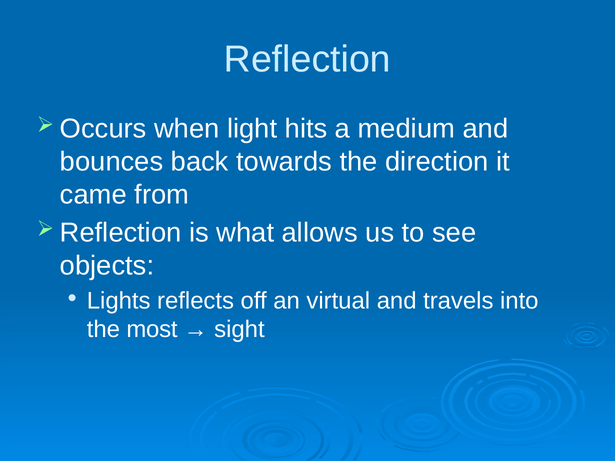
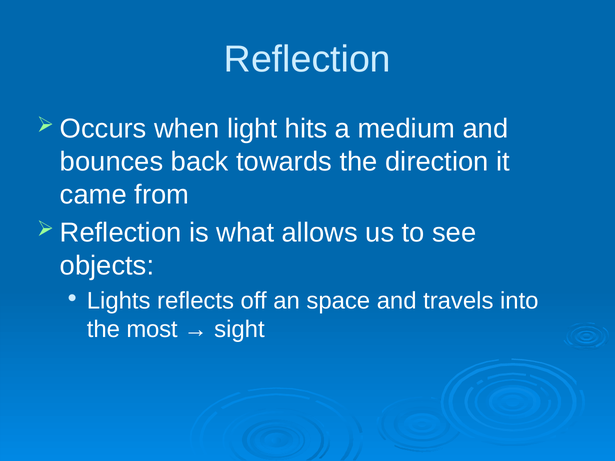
virtual: virtual -> space (338, 301)
